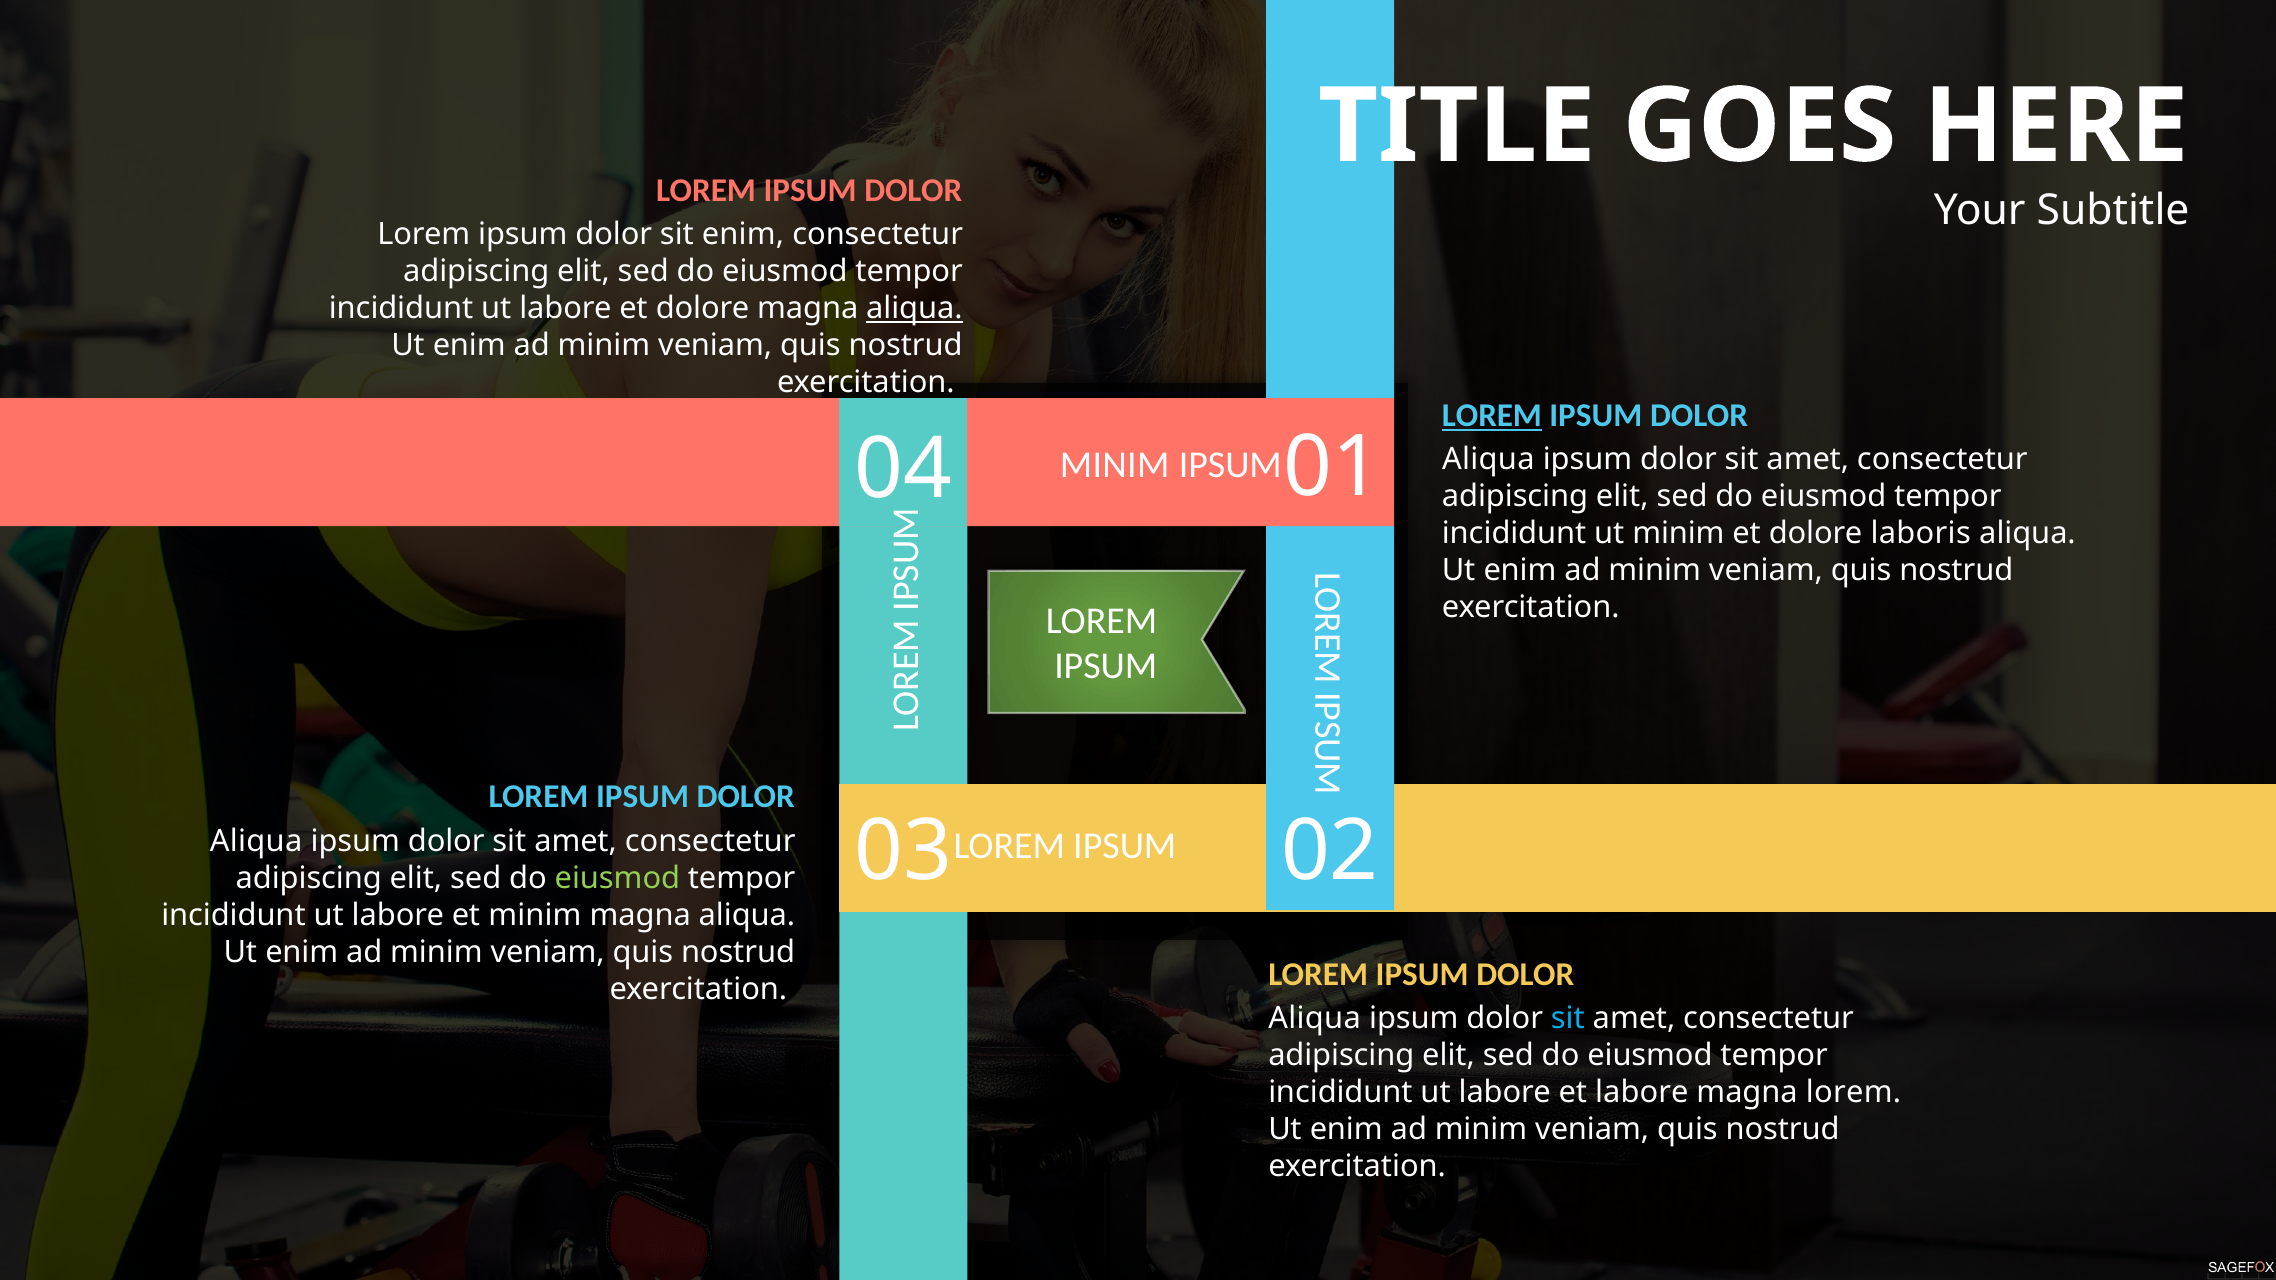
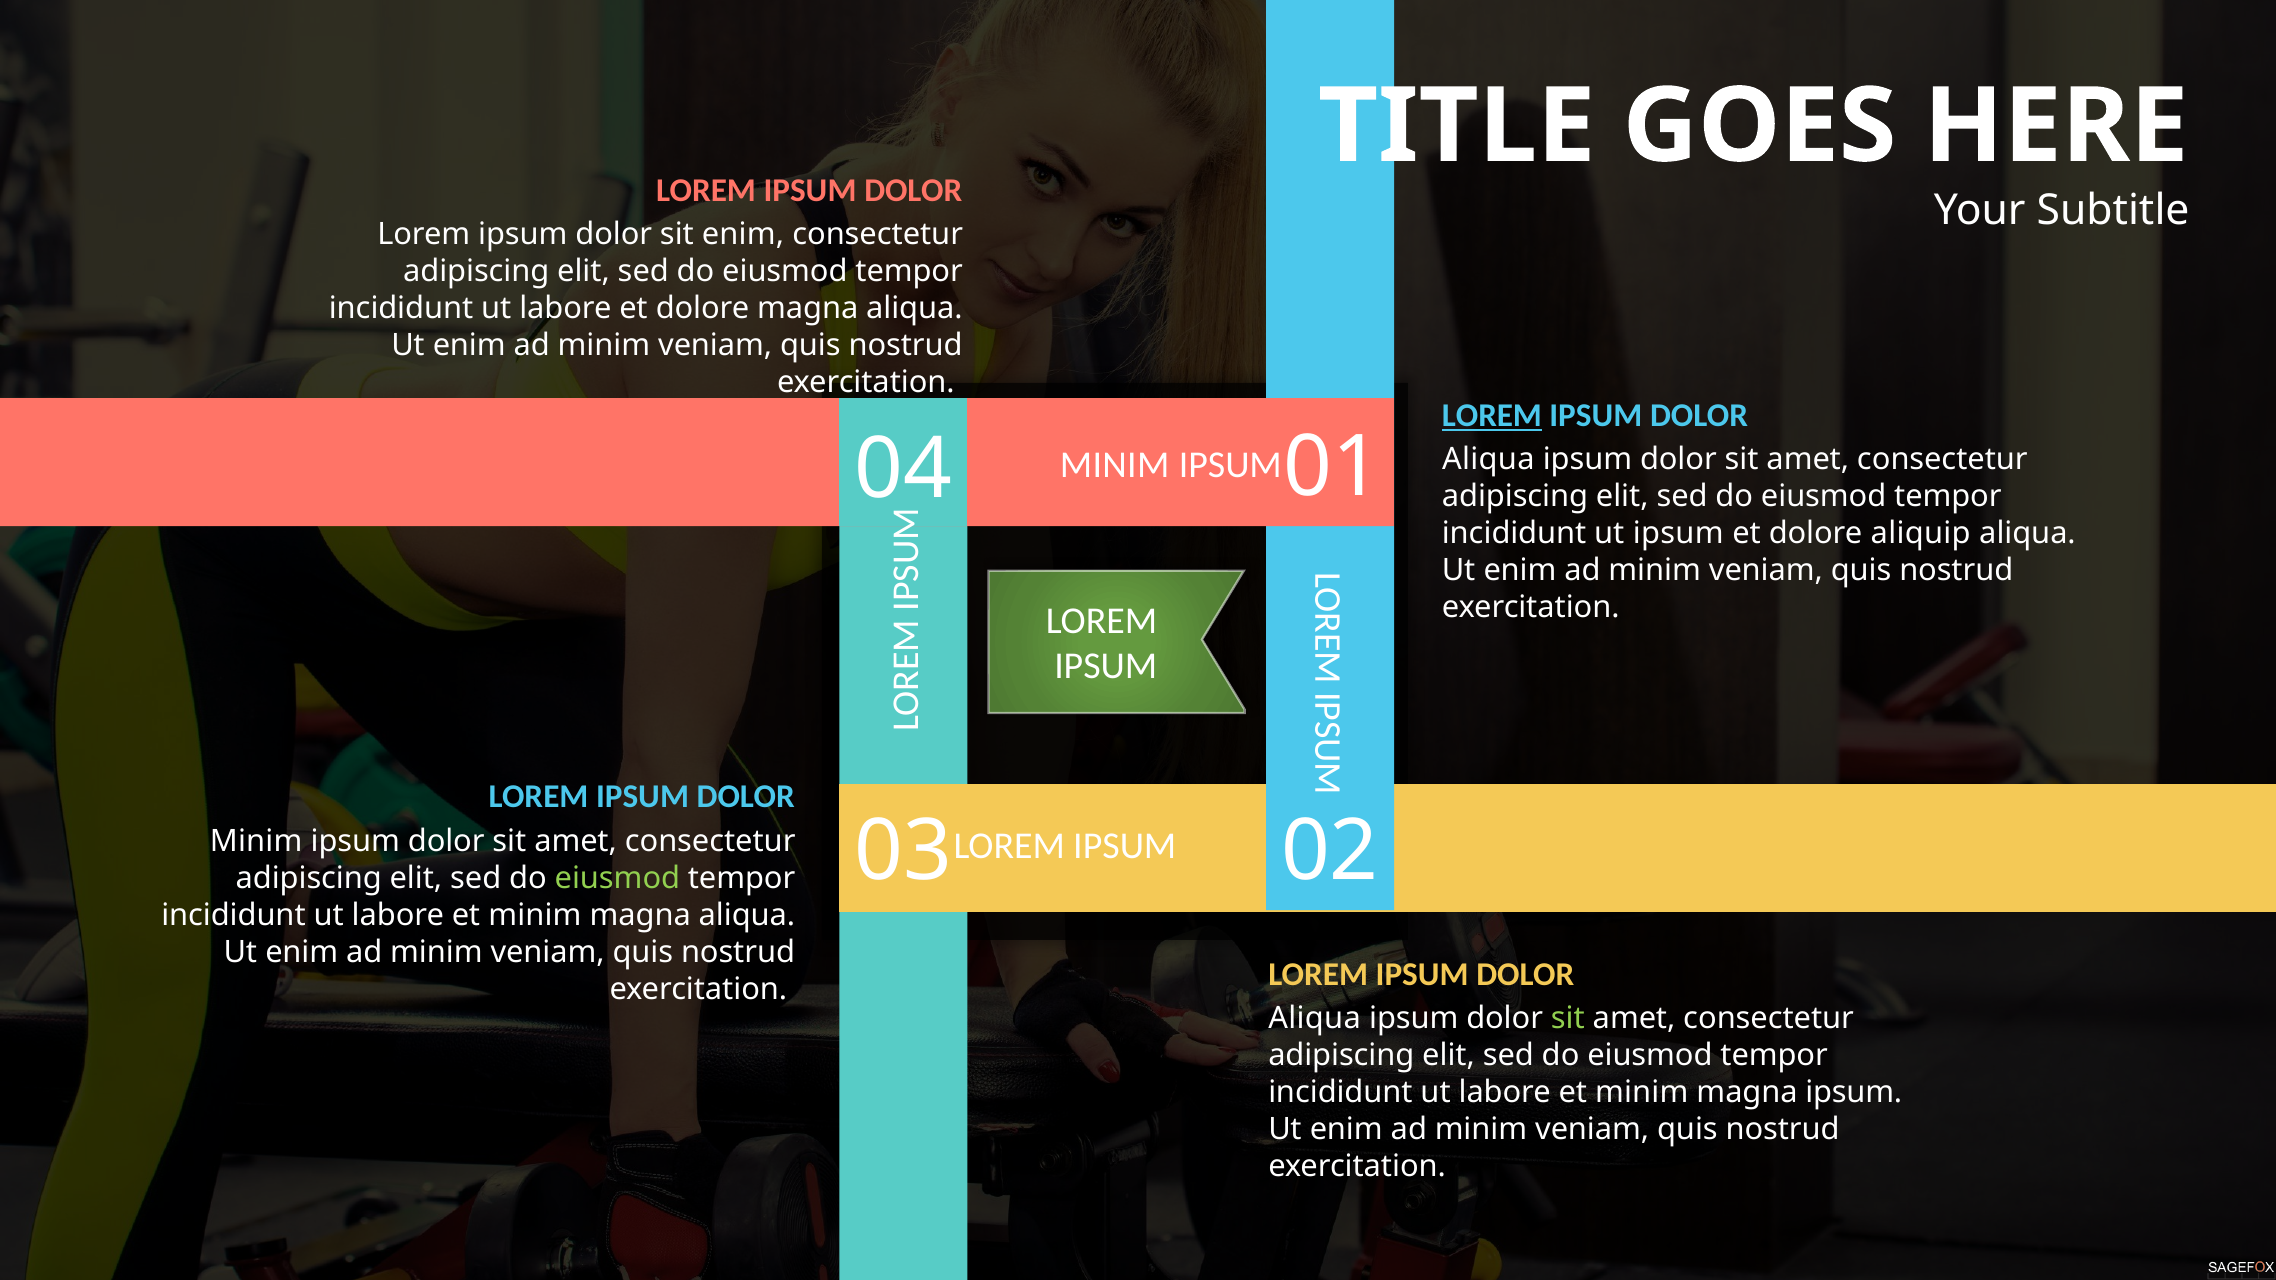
aliqua underline: present -> none (914, 309)
ut minim: minim -> ipsum (1678, 533)
laboris: laboris -> aliquip (1921, 533)
Aliqua: Aliqua -> Minim (256, 841)
sit colour: light blue -> light green (1568, 1019)
labore: labore -> minim (1642, 1093)
magna lorem: lorem -> ipsum (1854, 1093)
